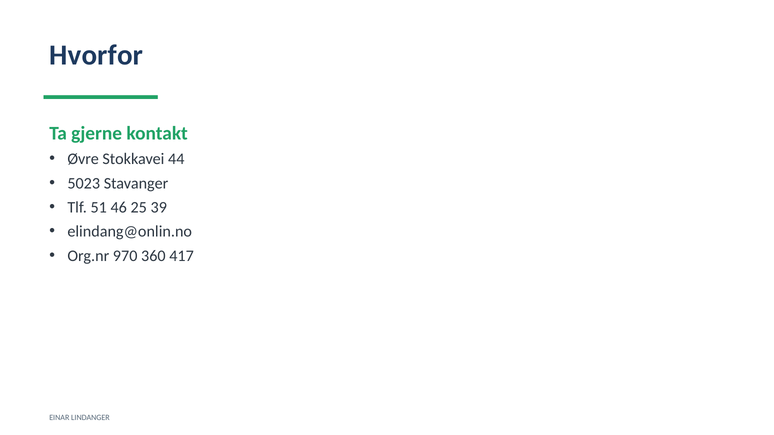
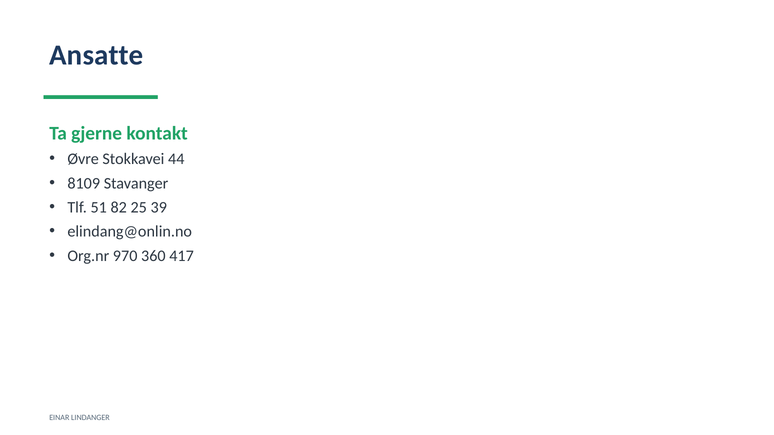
Hvorfor: Hvorfor -> Ansatte (96, 55)
5023: 5023 -> 8109 (84, 183)
46: 46 -> 82 (119, 208)
